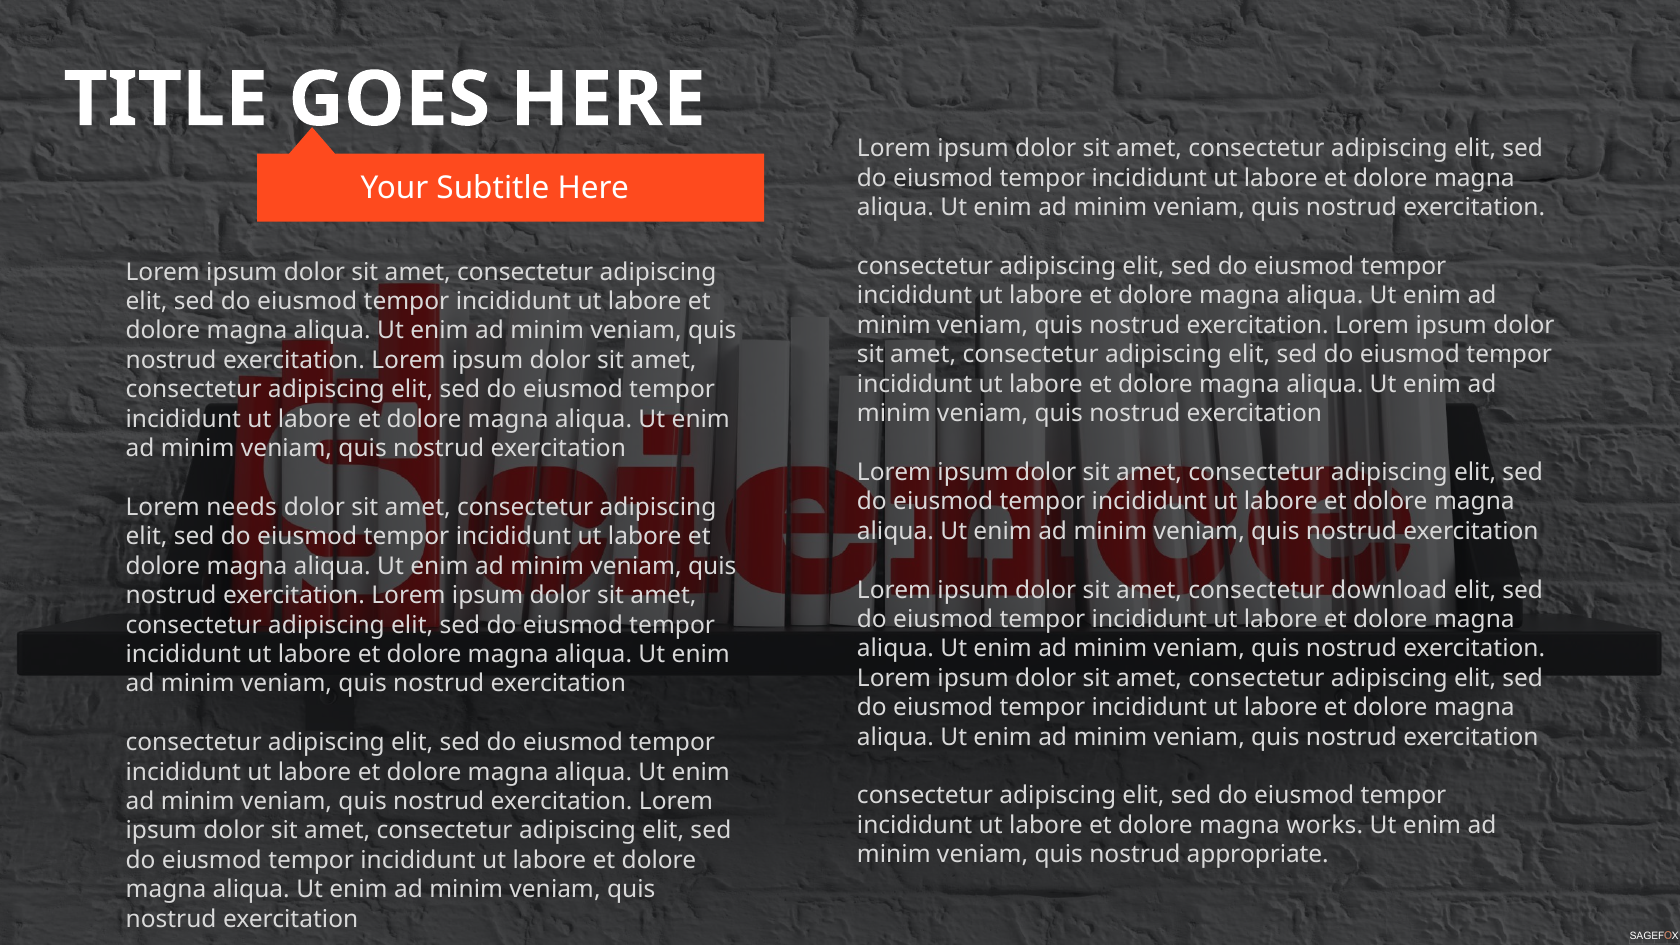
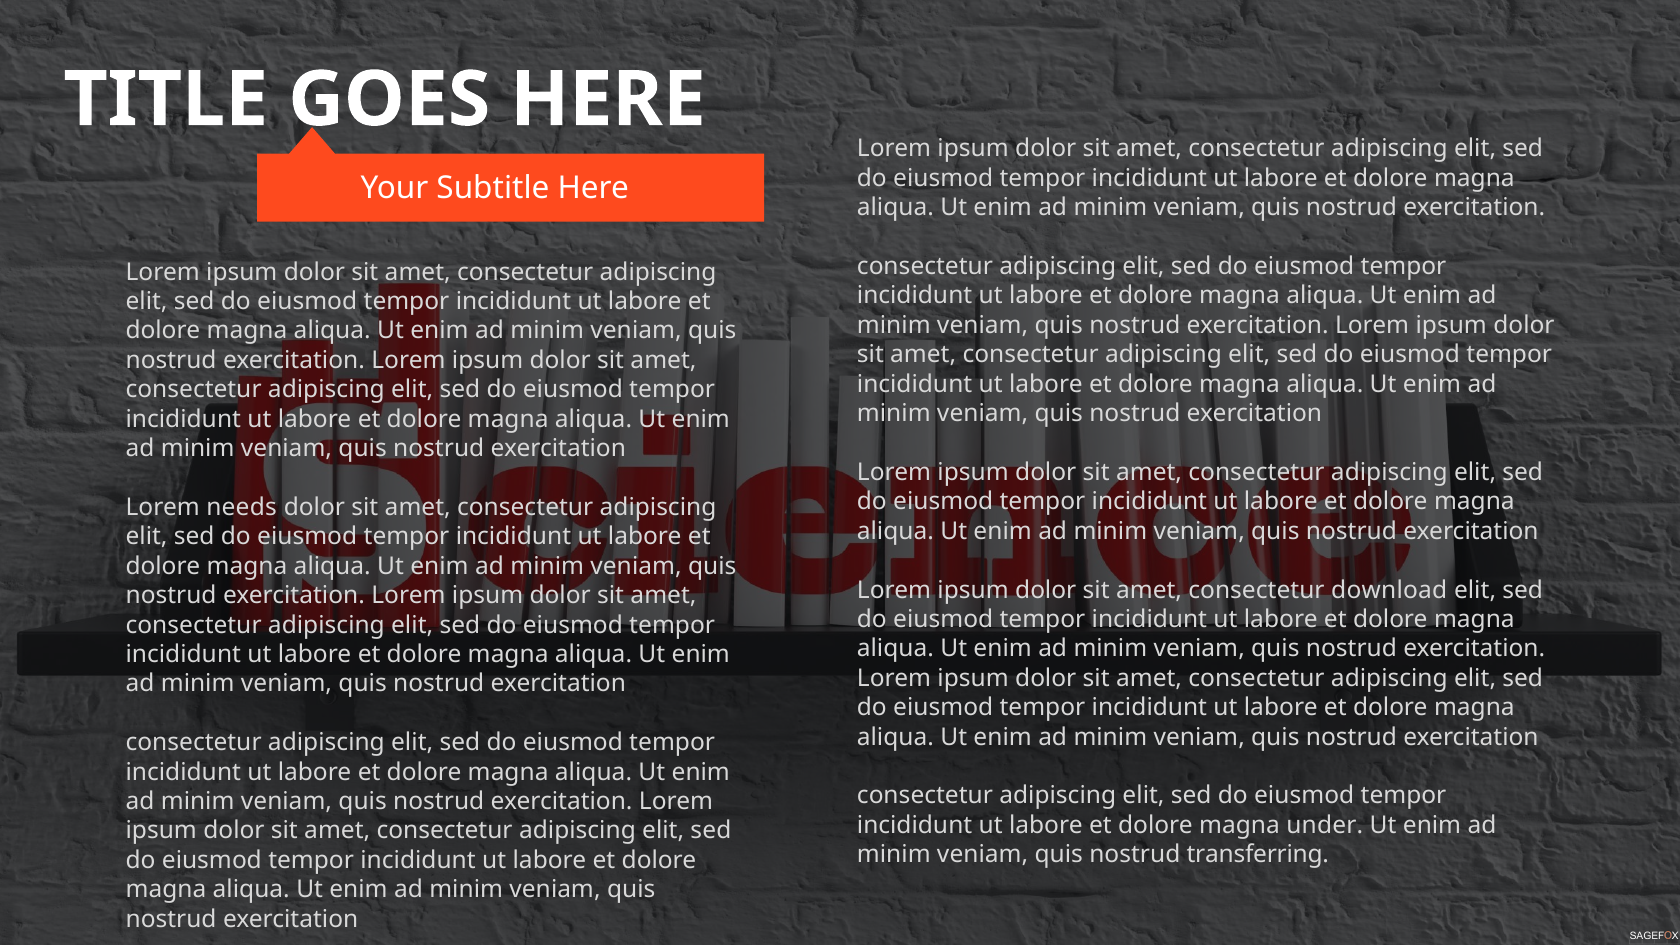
works: works -> under (1325, 825)
appropriate: appropriate -> transferring (1258, 855)
